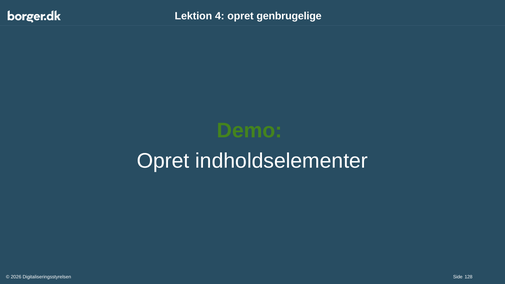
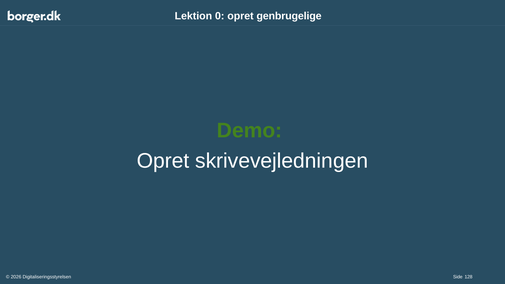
4: 4 -> 0 (220, 16)
indholdselementer: indholdselementer -> skrivevejledningen (282, 161)
